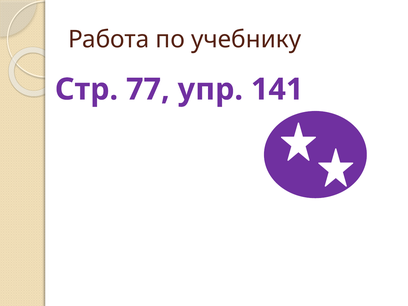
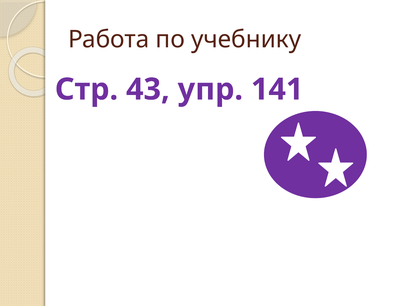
77: 77 -> 43 (148, 89)
